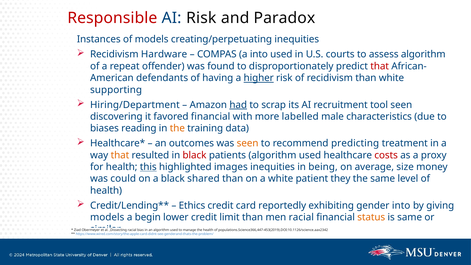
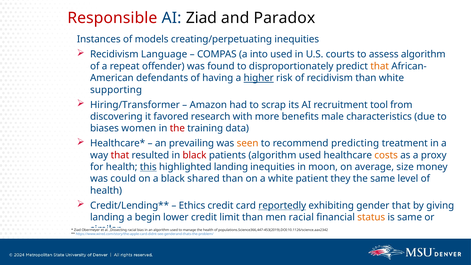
AI Risk: Risk -> Ziad (201, 18)
Hardware: Hardware -> Language (164, 54)
that colour: red -> orange (380, 66)
Hiring/Department: Hiring/Department -> Hiring/Transformer (135, 105)
had underline: present -> none (238, 105)
tool seen: seen -> from (401, 105)
favored financial: financial -> research (211, 117)
labelled: labelled -> benefits (300, 117)
reading: reading -> women (139, 128)
the colour: orange -> red (177, 128)
outcomes: outcomes -> prevailing (191, 143)
that colour: orange -> red (120, 155)
costs colour: red -> orange (386, 155)
highlighted images: images -> landing (231, 167)
being: being -> moon (323, 167)
reportedly underline: none -> present (282, 206)
gender into: into -> that (401, 206)
models: models -> landing (107, 217)
